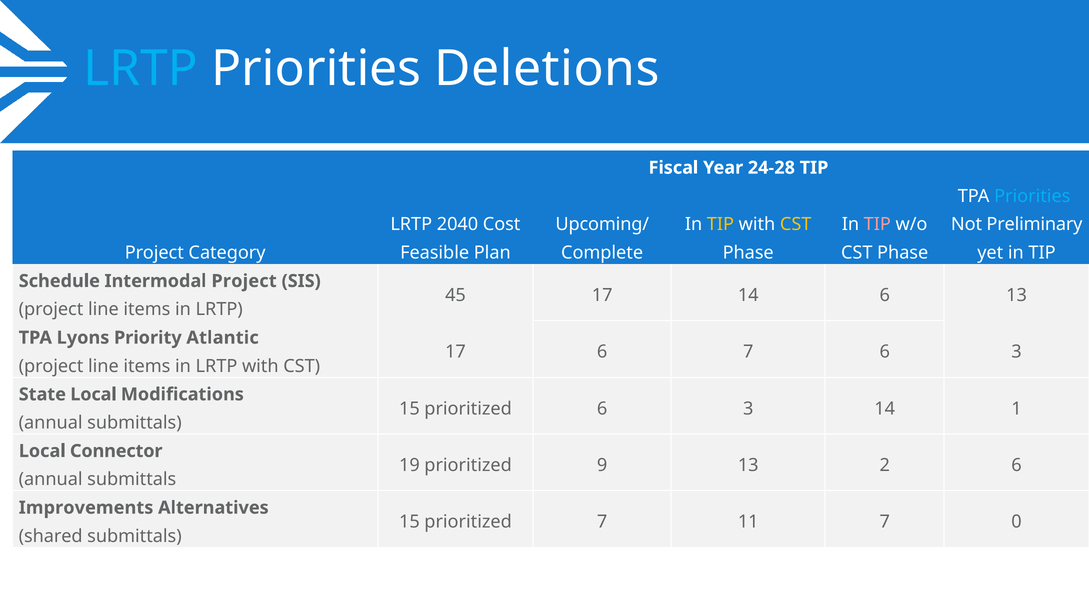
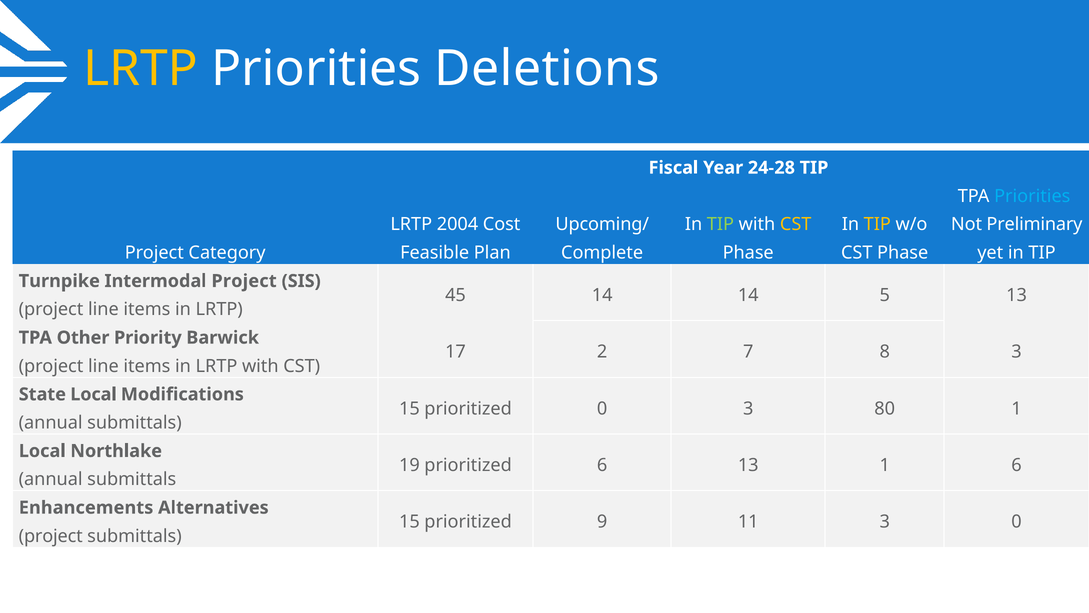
LRTP colour: light blue -> yellow (141, 69)
2040: 2040 -> 2004 (457, 224)
TIP colour: yellow -> light green (720, 224)
TIP colour: pink -> yellow (877, 224)
Schedule: Schedule -> Turnpike (59, 281)
45 17: 17 -> 14 (602, 295)
14 6: 6 -> 5 (885, 295)
Lyons: Lyons -> Other (83, 337)
Atlantic: Atlantic -> Barwick (223, 337)
17 6: 6 -> 2 (602, 352)
7 6: 6 -> 8 (885, 352)
prioritized 6: 6 -> 0 (602, 408)
3 14: 14 -> 80 (885, 408)
Connector: Connector -> Northlake (116, 451)
prioritized 9: 9 -> 6 (602, 465)
13 2: 2 -> 1 (885, 465)
Improvements: Improvements -> Enhancements (86, 507)
prioritized 7: 7 -> 9 (602, 521)
11 7: 7 -> 3 (885, 521)
shared: shared -> project (51, 536)
